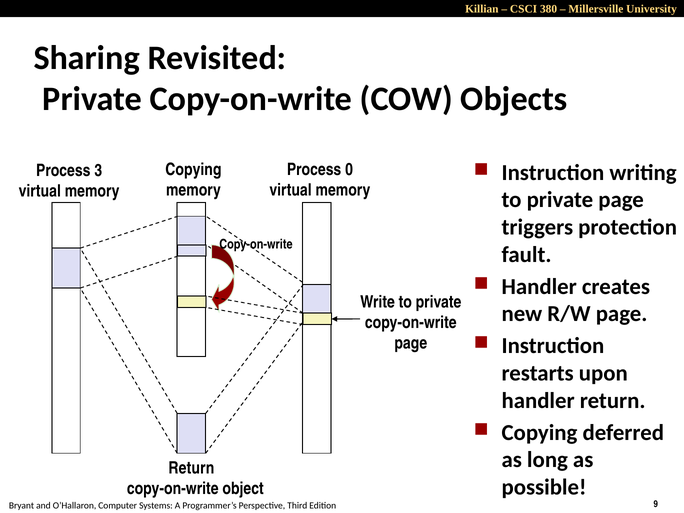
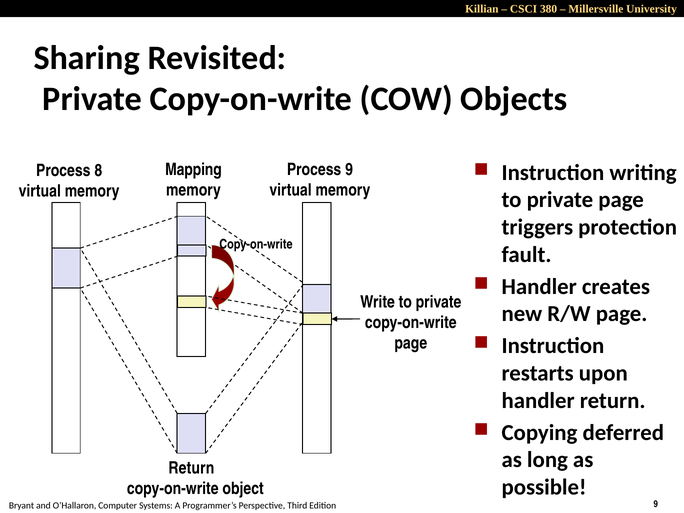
Copying: Copying -> Mapping (194, 170)
Process 0: 0 -> 9 (349, 170)
3: 3 -> 8 (98, 171)
